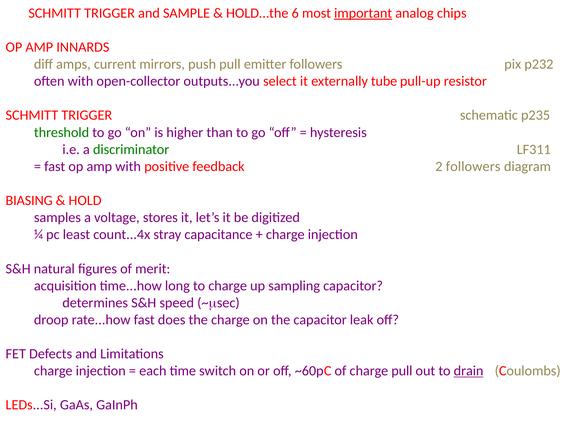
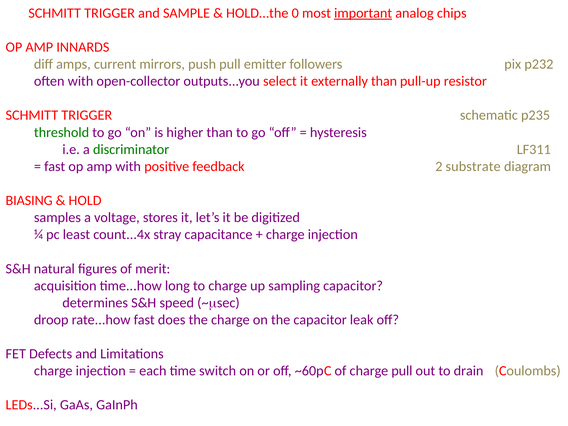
6: 6 -> 0 (295, 13)
externally tube: tube -> than (384, 81)
2 followers: followers -> substrate (473, 166)
drain underline: present -> none (469, 371)
